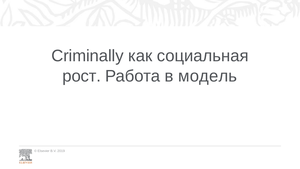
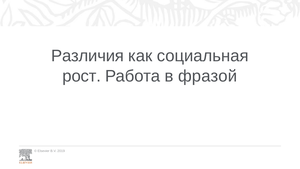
Criminally: Criminally -> Различия (88, 56)
модель: модель -> фразой (208, 76)
